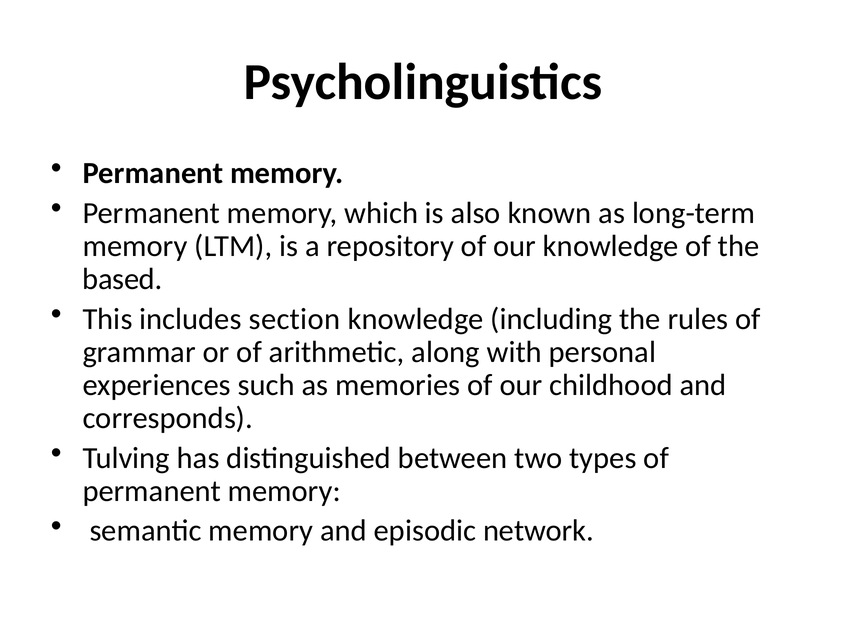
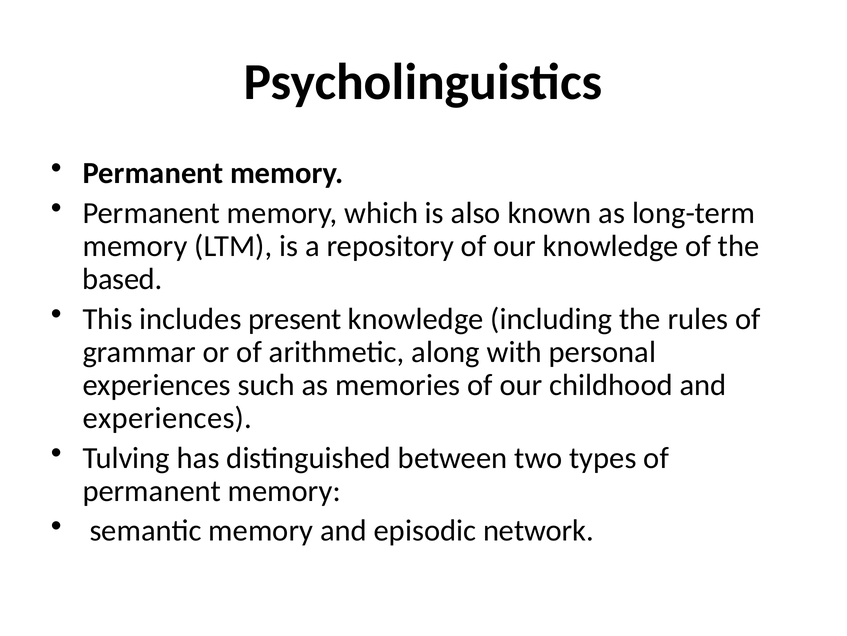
section: section -> present (295, 319)
corresponds: corresponds -> experiences (168, 418)
